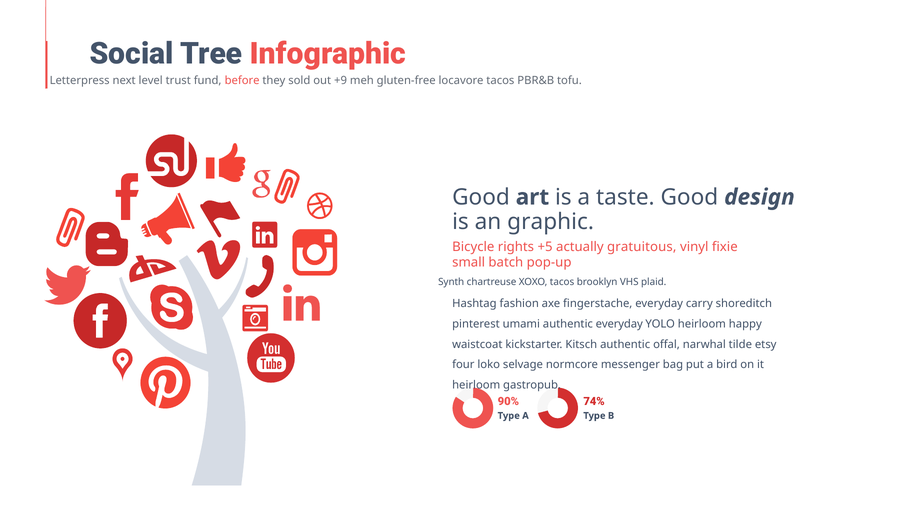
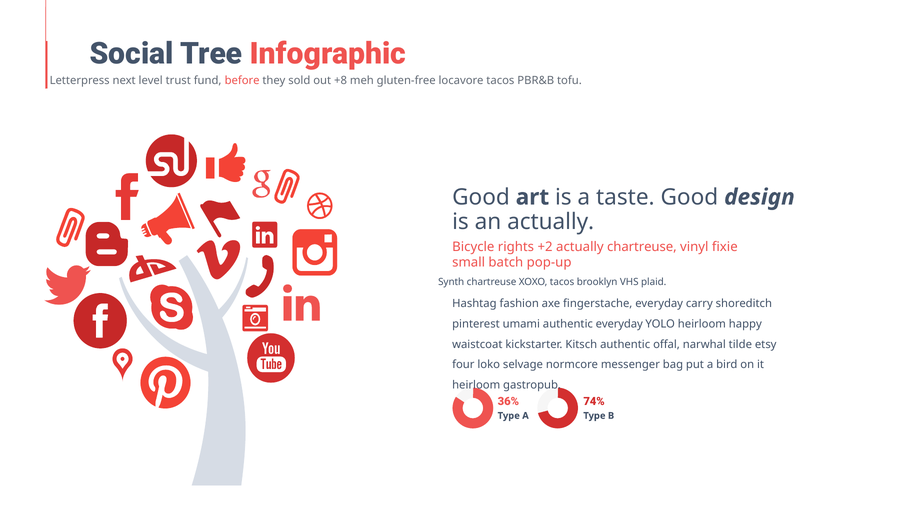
+9: +9 -> +8 (341, 80)
an graphic: graphic -> actually (551, 221)
+5: +5 -> +2 (545, 246)
actually gratuitous: gratuitous -> chartreuse (642, 246)
90%: 90% -> 36% (508, 401)
